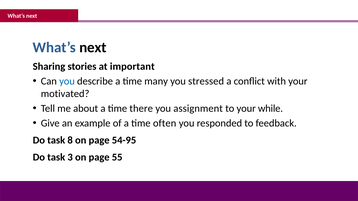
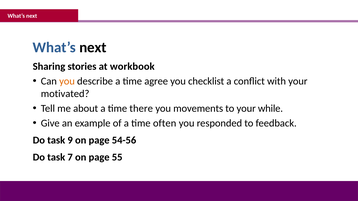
important: important -> workbook (132, 67)
you colour: blue -> orange (67, 81)
many: many -> agree (156, 81)
stressed: stressed -> checklist (206, 81)
assignment: assignment -> movements (198, 109)
8: 8 -> 9 (70, 140)
54-95: 54-95 -> 54-56 (124, 140)
3: 3 -> 7 (70, 157)
